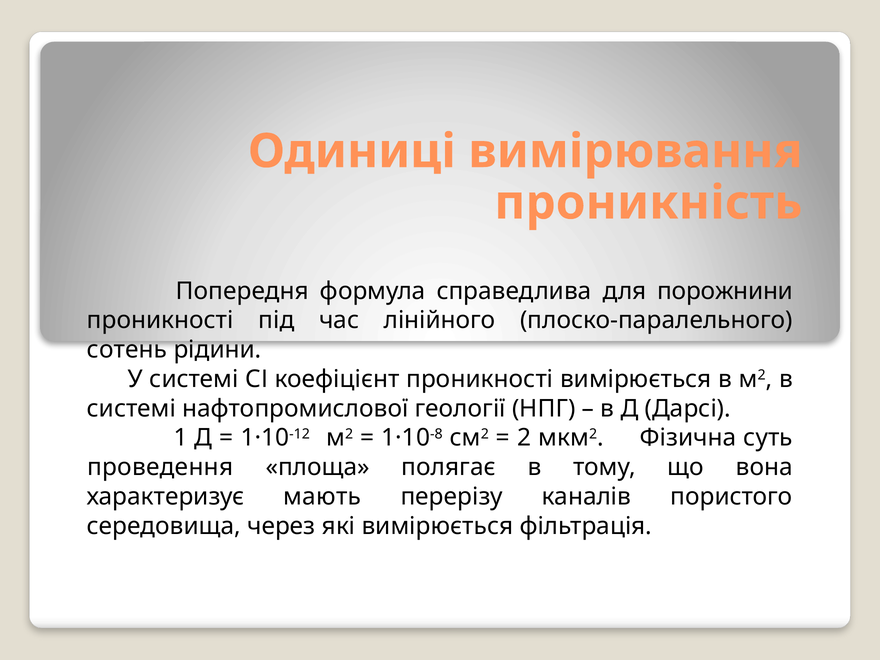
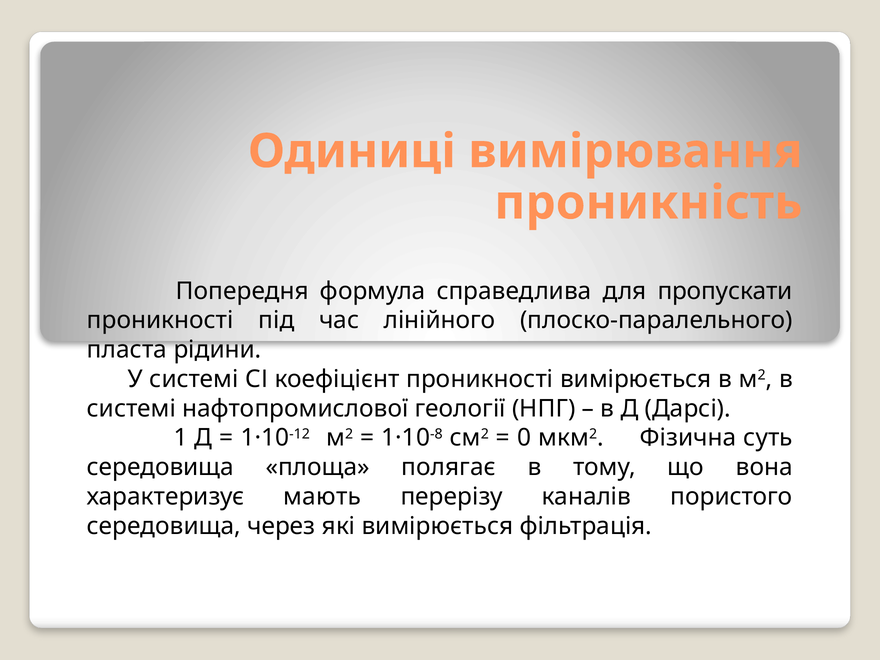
порожнини: порожнини -> пропускати (725, 291)
сотень: сотень -> пласта (127, 350)
2: 2 -> 0 (524, 438)
проведення: проведення -> середовища (160, 467)
